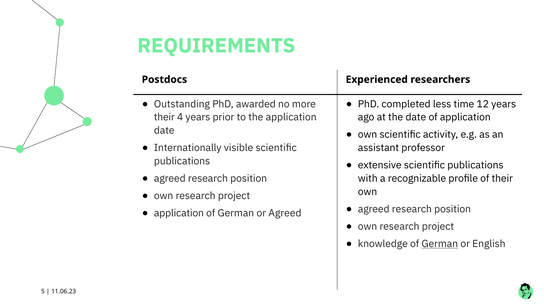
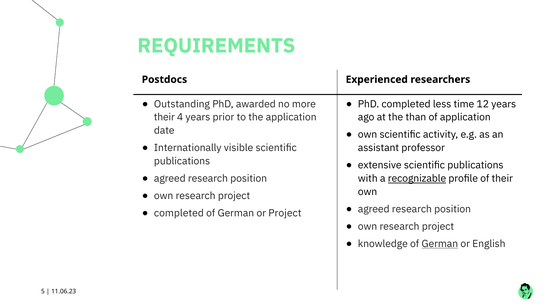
the date: date -> than (416, 117)
recognizable underline: none -> present (417, 178)
application: application -> completed (179, 213)
or Agreed: Agreed -> Project (285, 213)
